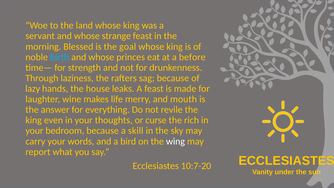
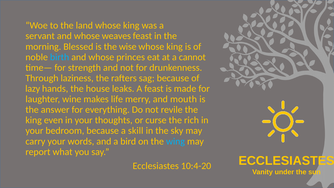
strange: strange -> weaves (116, 36)
goal: goal -> wise (128, 47)
before: before -> cannot (192, 57)
wing colour: white -> light blue (175, 141)
10:7-20: 10:7-20 -> 10:4-20 (196, 166)
